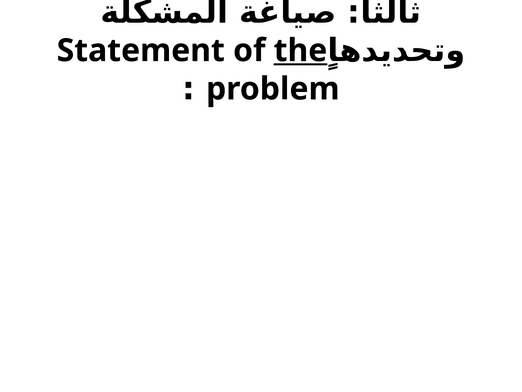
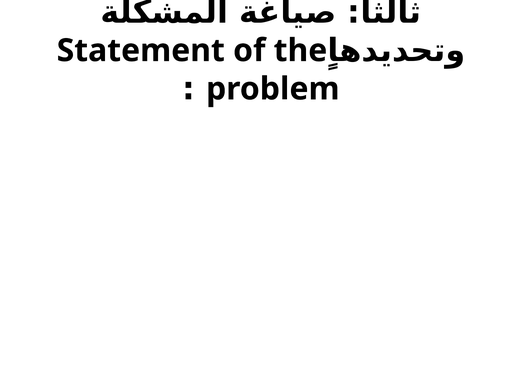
the underline: present -> none (300, 51)
